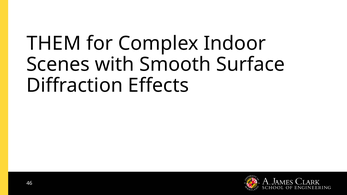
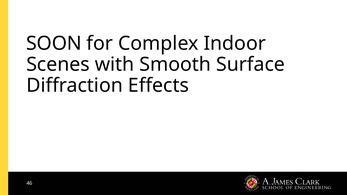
THEM: THEM -> SOON (54, 43)
